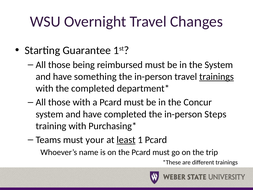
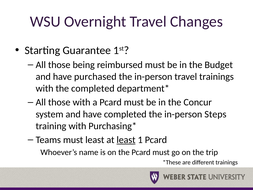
the System: System -> Budget (219, 65)
something: something -> purchased (95, 77)
trainings underline: present -> none (217, 77)
must your: your -> least (95, 140)
